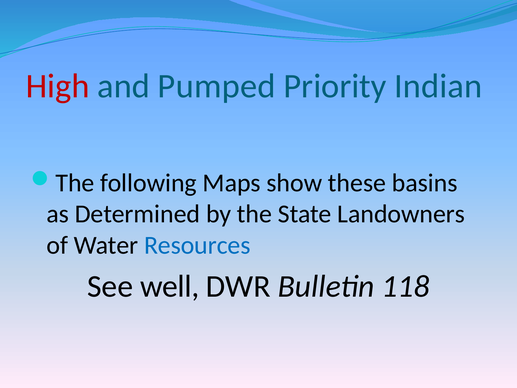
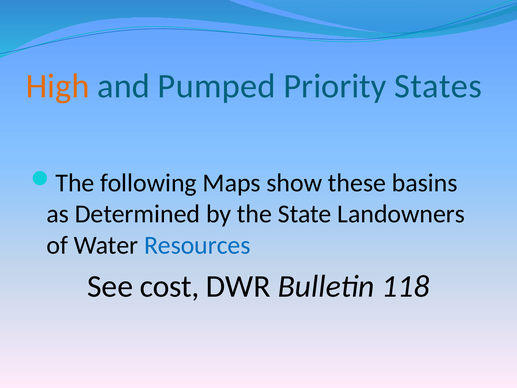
High colour: red -> orange (58, 86)
Indian: Indian -> States (438, 86)
well: well -> cost (170, 286)
